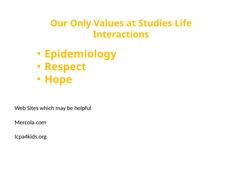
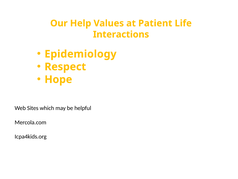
Only: Only -> Help (81, 23)
Studies: Studies -> Patient (155, 23)
